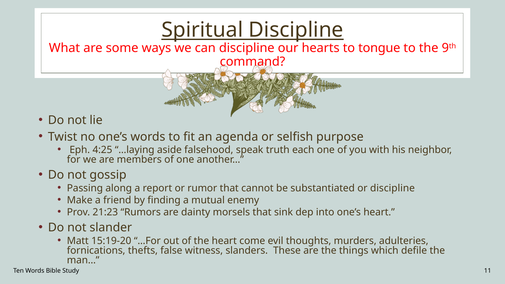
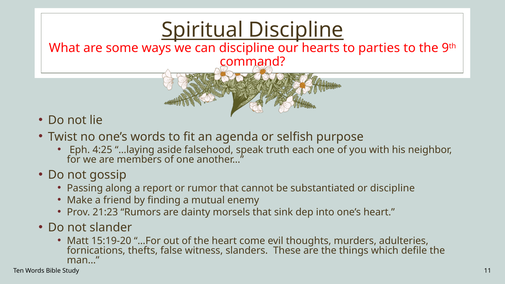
tongue: tongue -> parties (379, 48)
